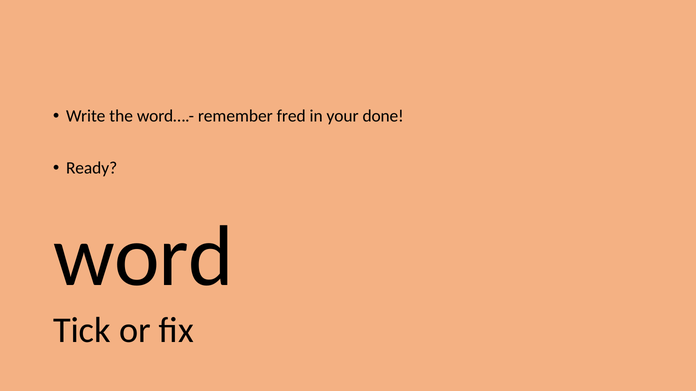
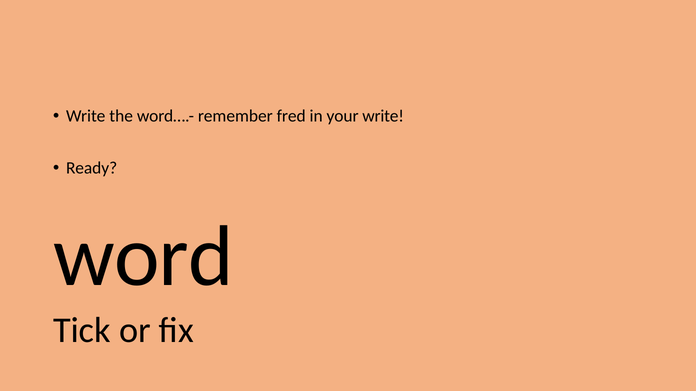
your done: done -> write (383, 116)
